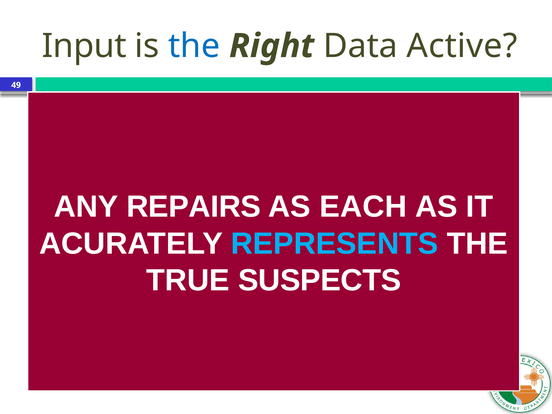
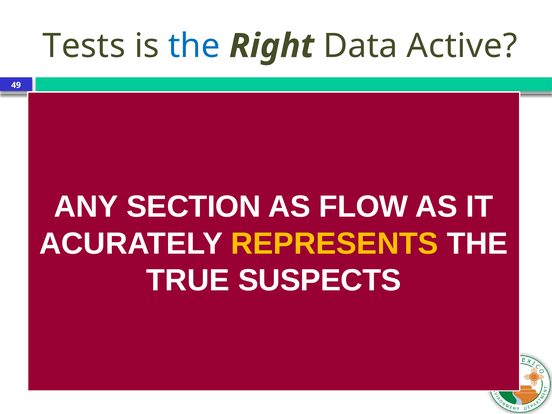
Input: Input -> Tests (84, 46)
REPAIRS: REPAIRS -> SECTION (194, 207)
EACH: EACH -> FLOW (364, 207)
REPRESENTS colour: light blue -> yellow (335, 244)
